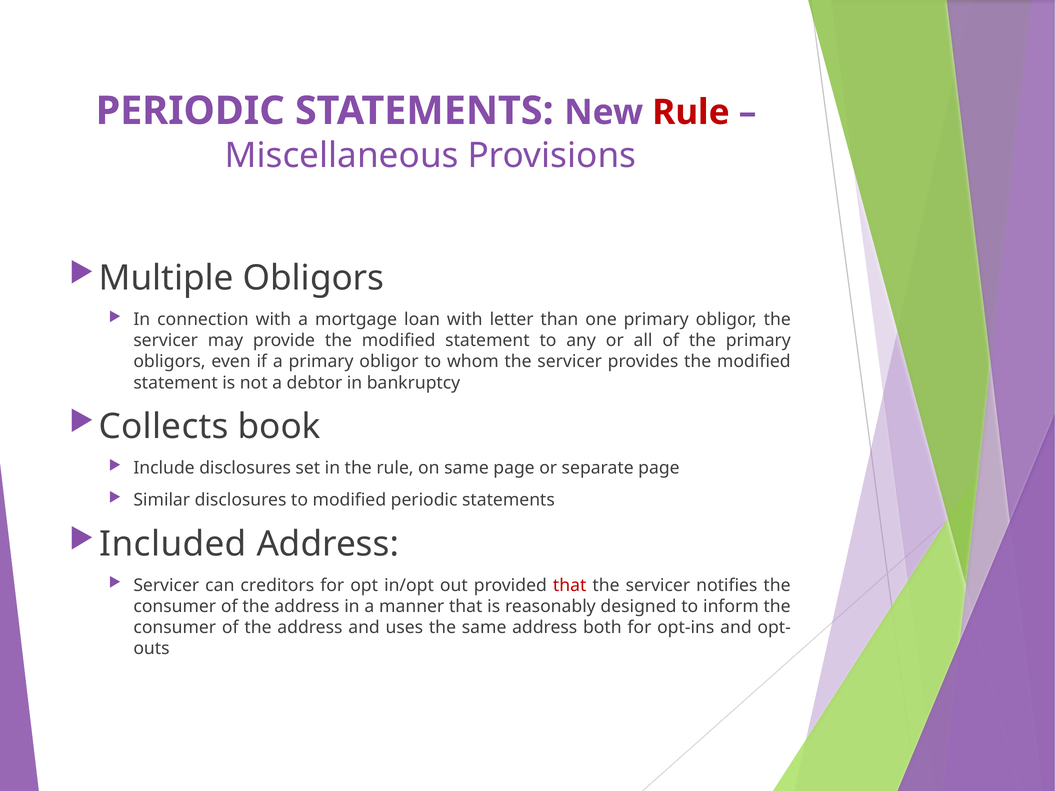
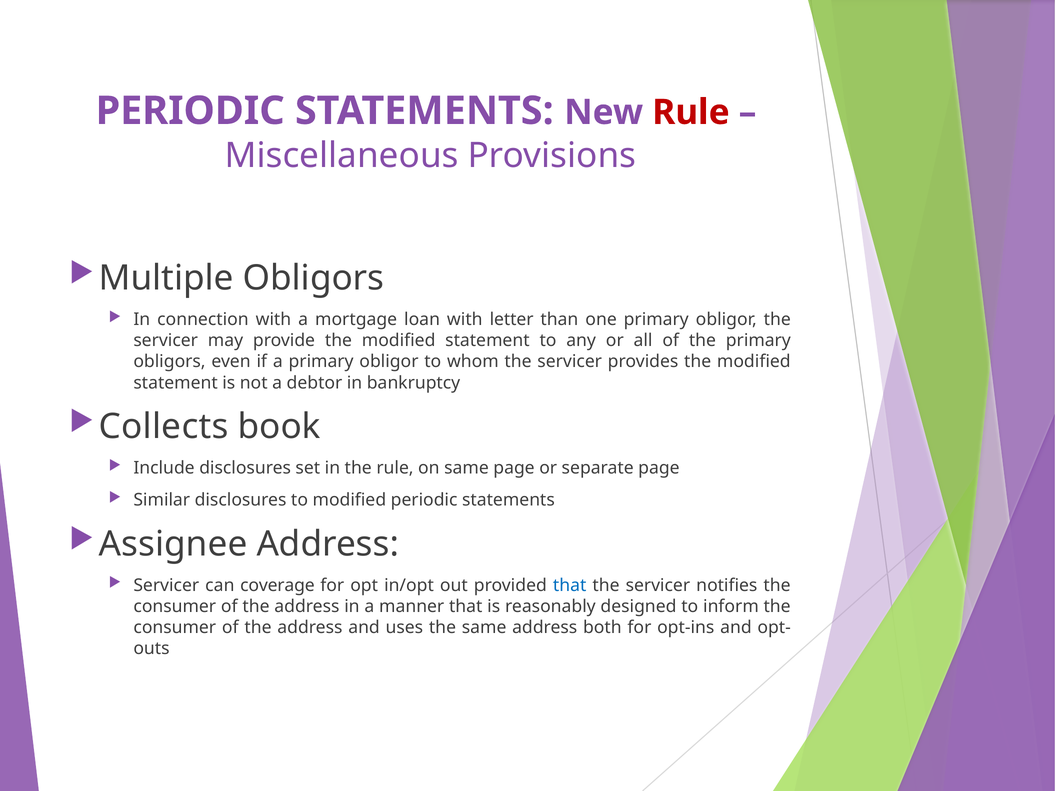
Included: Included -> Assignee (173, 544)
creditors: creditors -> coverage (277, 586)
that colour: red -> blue (570, 586)
